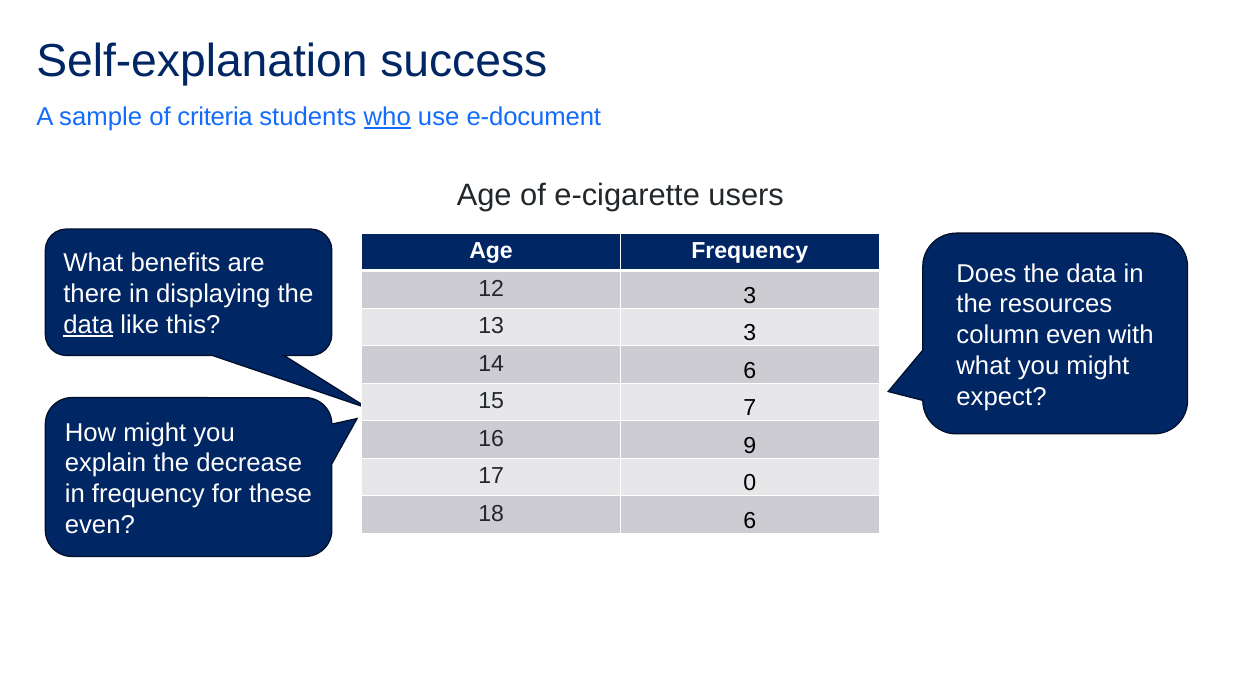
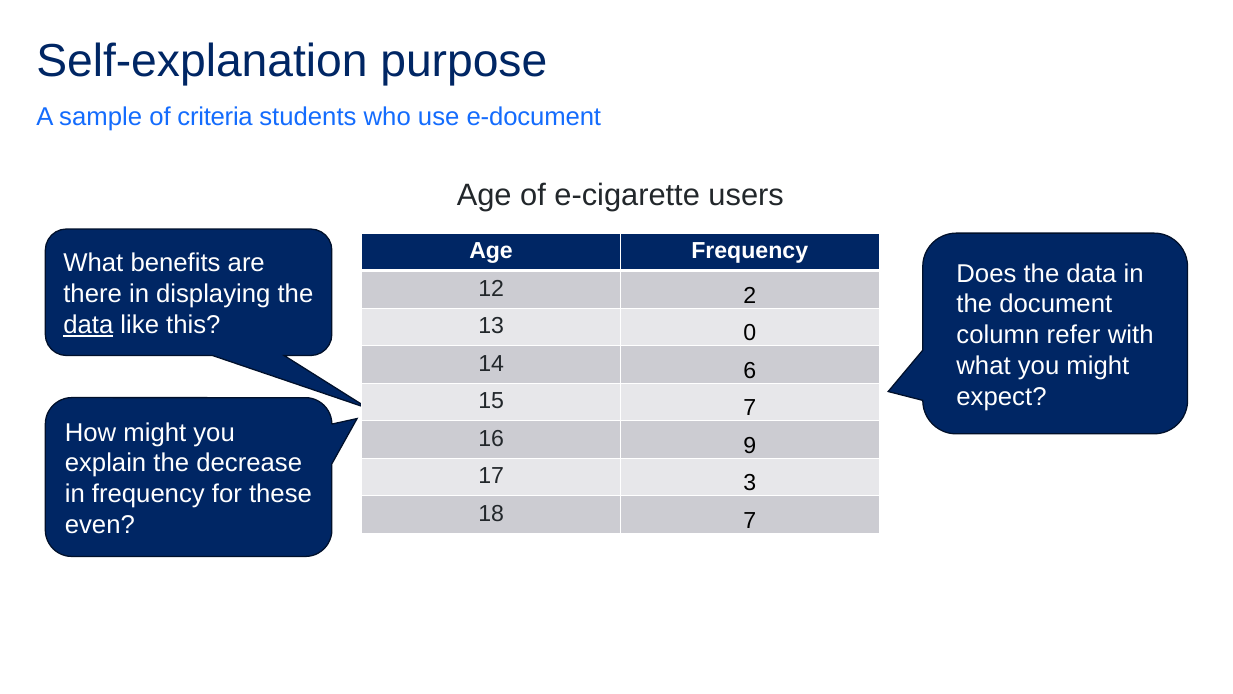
success: success -> purpose (464, 61)
who underline: present -> none (387, 117)
12 3: 3 -> 2 (750, 295)
resources: resources -> document (1056, 304)
13 3: 3 -> 0 (750, 333)
column even: even -> refer (1073, 335)
0: 0 -> 3 (750, 483)
18 6: 6 -> 7 (750, 520)
